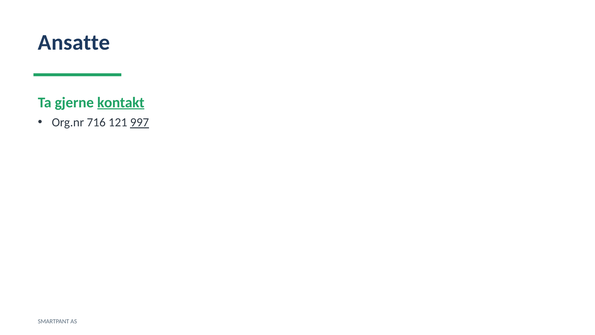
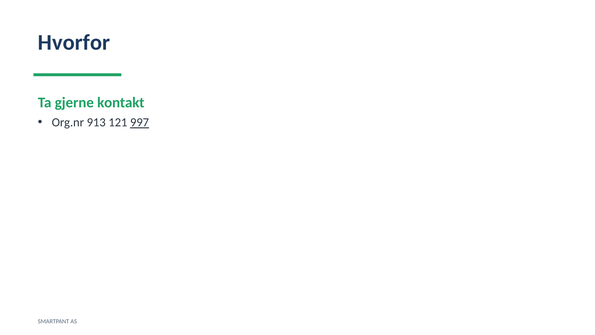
Ansatte: Ansatte -> Hvorfor (74, 42)
kontakt underline: present -> none (121, 102)
716: 716 -> 913 (96, 122)
